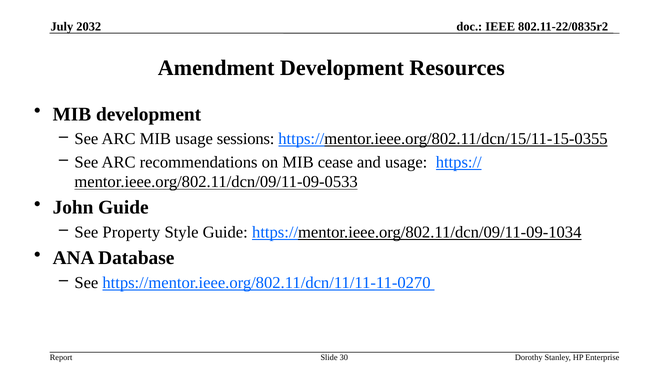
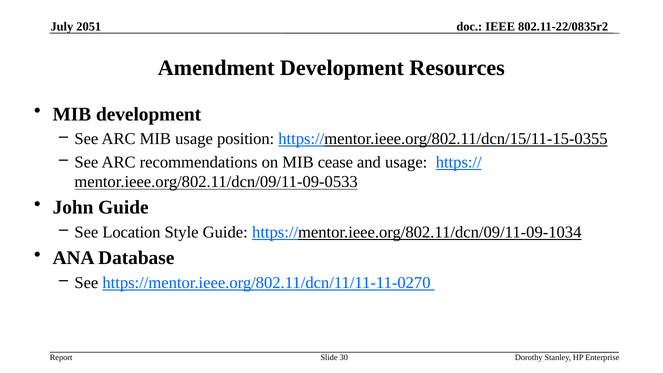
2032: 2032 -> 2051 (89, 27)
sessions: sessions -> position (246, 139)
Property: Property -> Location (131, 232)
